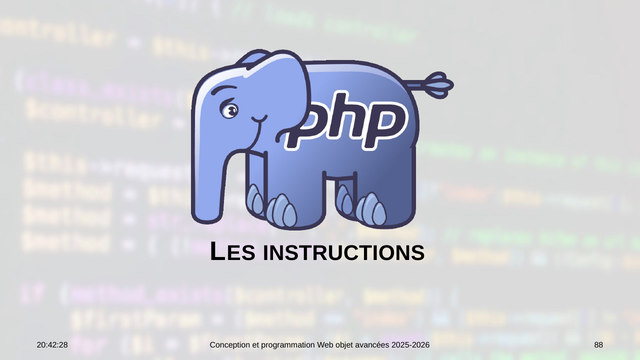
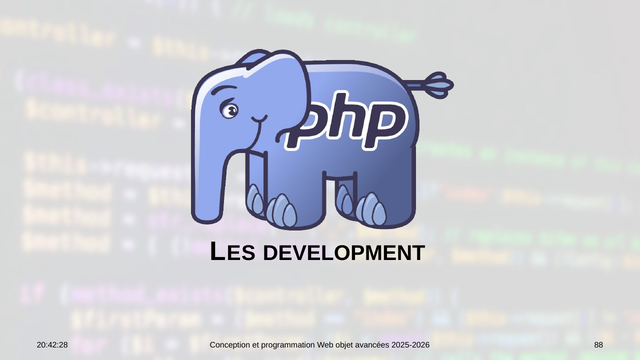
INSTRUCTIONS: INSTRUCTIONS -> DEVELOPMENT (344, 253)
